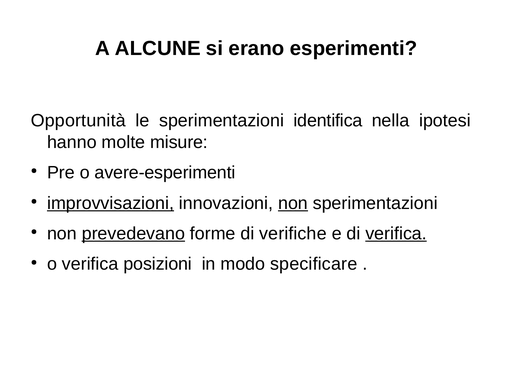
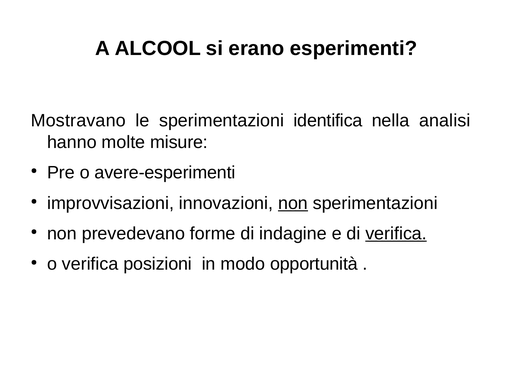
ALCUNE: ALCUNE -> ALCOOL (158, 48)
Opportunità: Opportunità -> Mostravano (78, 121)
ipotesi: ipotesi -> analisi (445, 121)
improvvisazioni underline: present -> none (111, 203)
prevedevano underline: present -> none (133, 234)
verifiche: verifiche -> indagine (293, 234)
specificare: specificare -> opportunità (314, 264)
